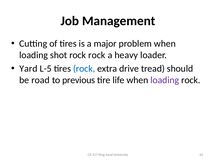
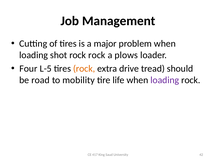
heavy: heavy -> plows (126, 55)
Yard: Yard -> Four (28, 69)
rock colour: blue -> orange (84, 69)
previous: previous -> mobility (79, 80)
